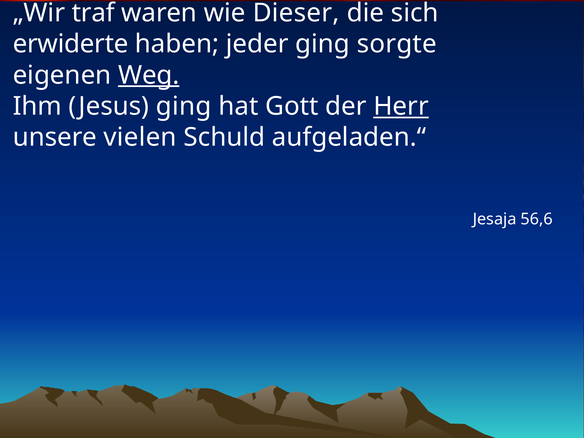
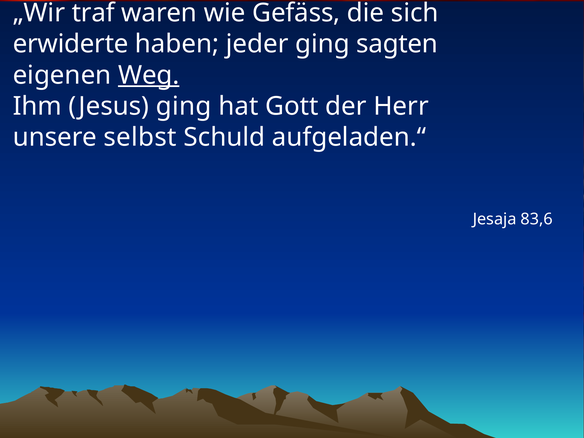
Dieser: Dieser -> Gefäss (296, 13)
sorgte: sorgte -> sagten (397, 44)
Herr underline: present -> none (401, 106)
vielen: vielen -> selbst (140, 137)
56,6: 56,6 -> 83,6 (537, 219)
